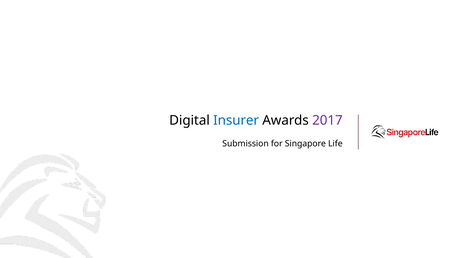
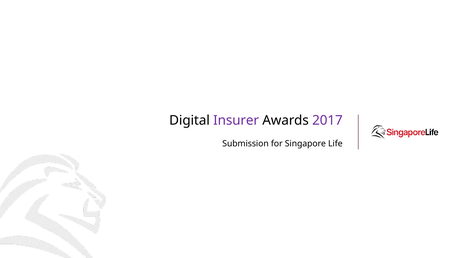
Insurer colour: blue -> purple (236, 120)
